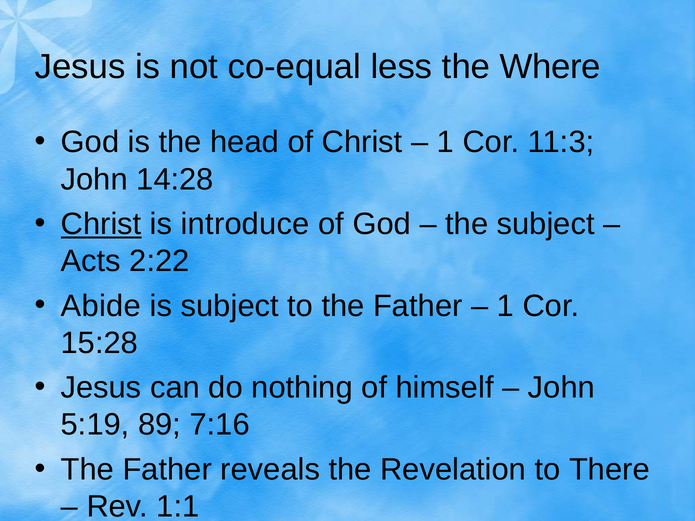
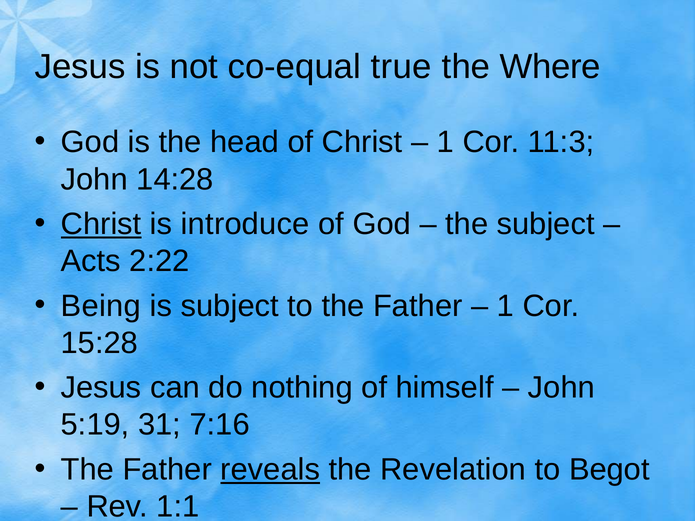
less: less -> true (401, 67)
Abide: Abide -> Being (101, 306)
89: 89 -> 31 (160, 425)
reveals underline: none -> present (270, 470)
There: There -> Begot (609, 470)
